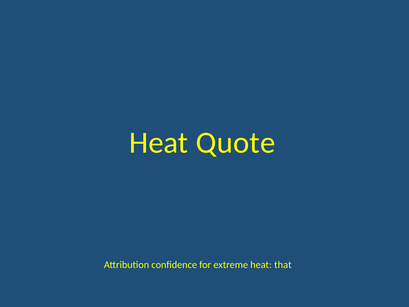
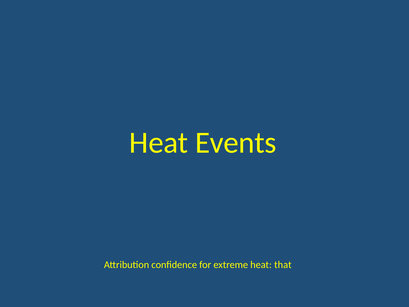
Quote: Quote -> Events (236, 142)
